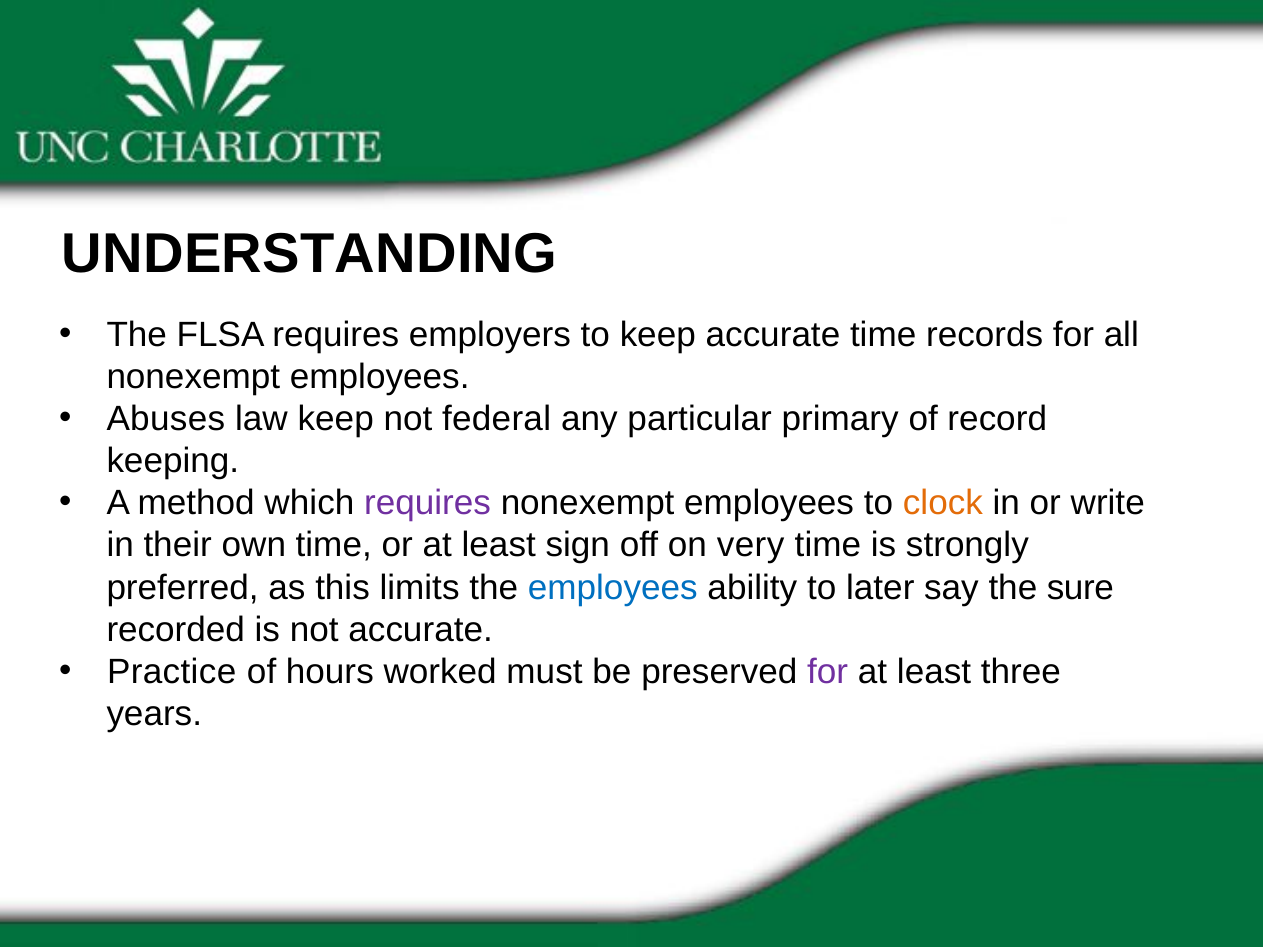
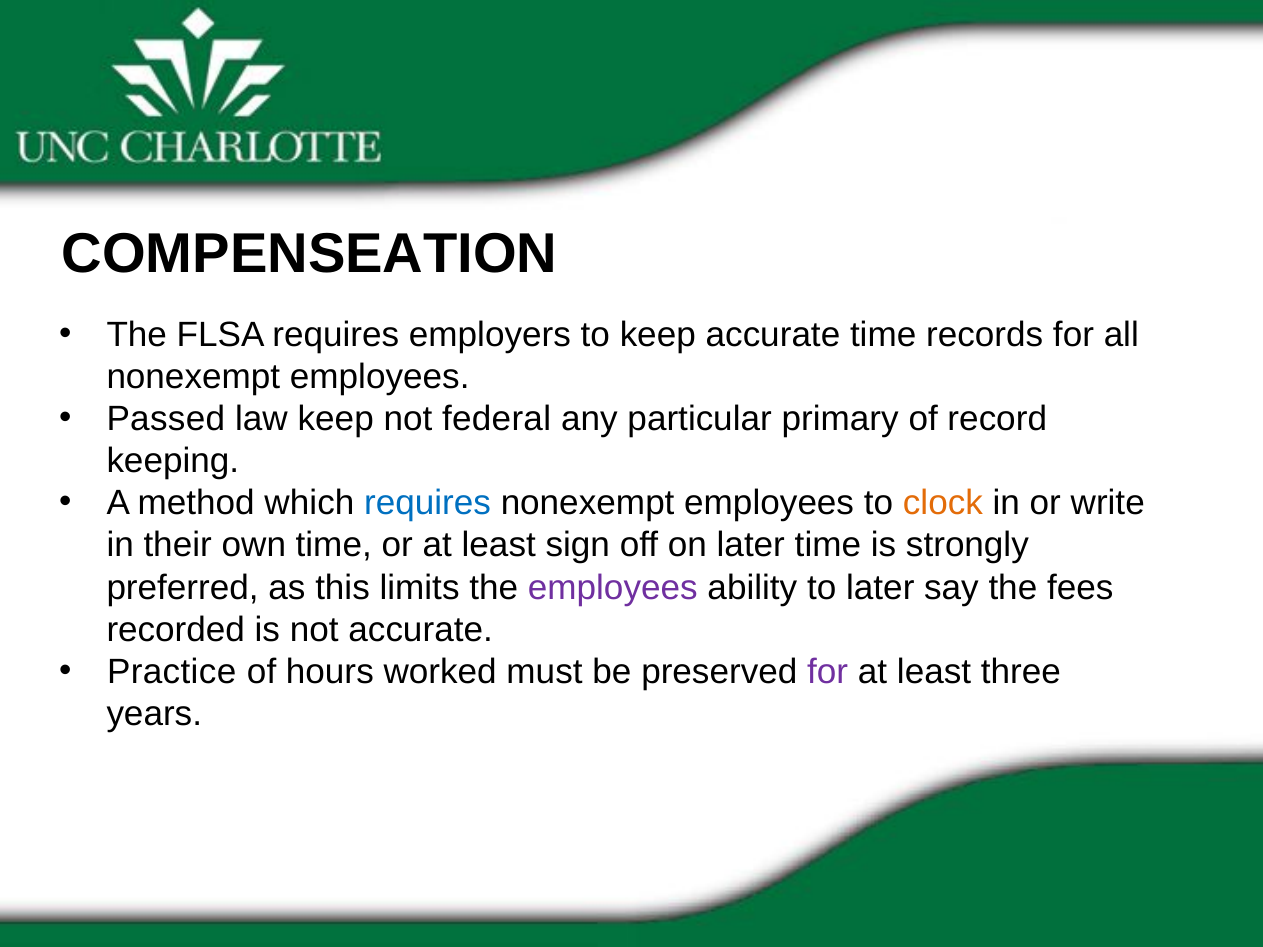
UNDERSTANDING: UNDERSTANDING -> COMPENSEATION (310, 254)
Abuses: Abuses -> Passed (166, 419)
requires colour: purple -> blue (428, 503)
on very: very -> later (751, 545)
employees colour: blue -> purple (613, 588)
sure: sure -> fees (1080, 588)
